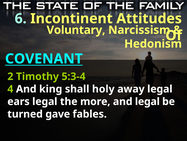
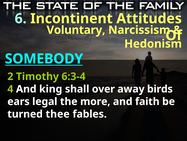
COVENANT: COVENANT -> SOMEBODY (44, 58)
5:3-4: 5:3-4 -> 6:3-4 (74, 76)
holy: holy -> over (103, 89)
away legal: legal -> birds (160, 89)
and legal: legal -> faith (147, 101)
gave: gave -> thee (58, 114)
